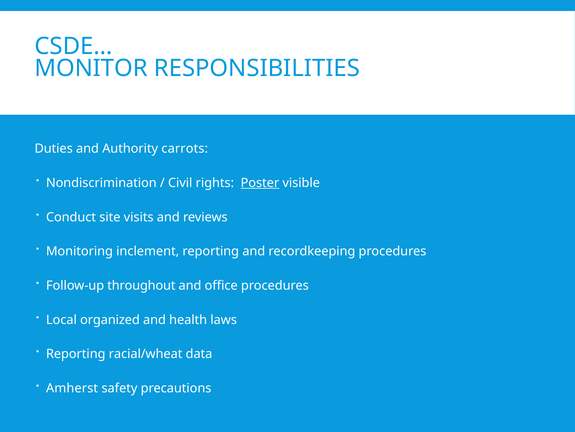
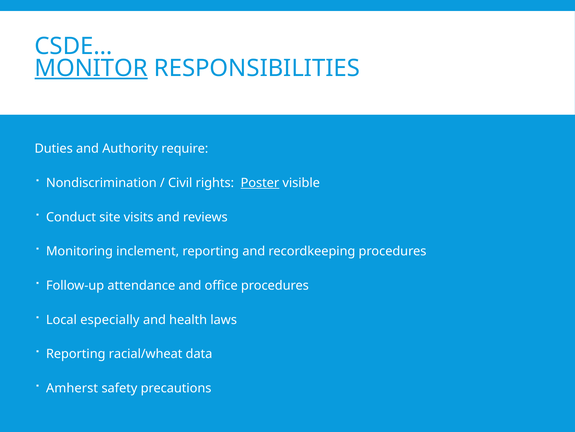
MONITOR underline: none -> present (91, 68)
carrots: carrots -> require (185, 148)
throughout: throughout -> attendance (141, 285)
organized: organized -> especially (110, 319)
